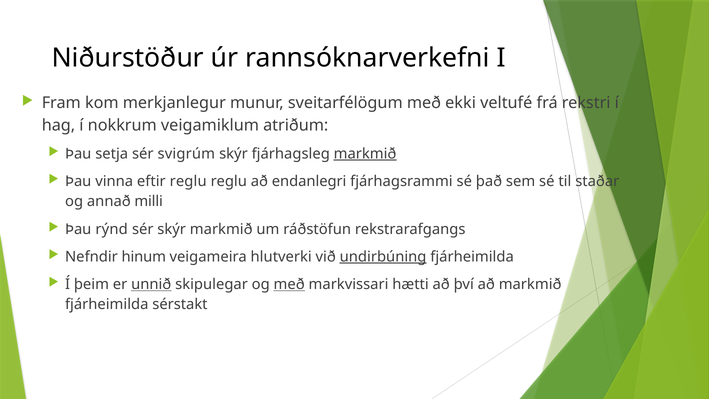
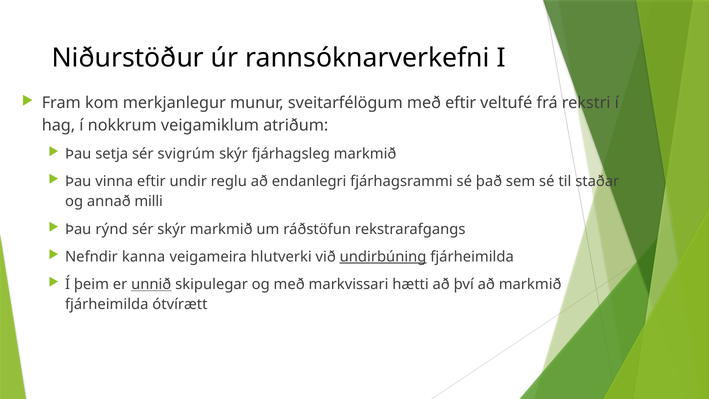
með ekki: ekki -> eftir (461, 103)
markmið underline: present -> none (365, 154)
eftir reglu: reglu -> undir (188, 181)
hinum: hinum -> kanna (144, 257)
með underline: present -> none (289, 284)
sérstakt: sérstakt -> ótvírætt (180, 304)
